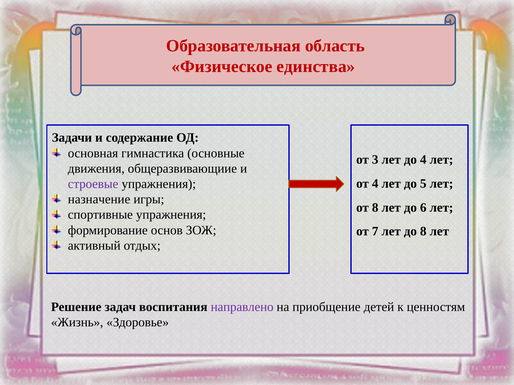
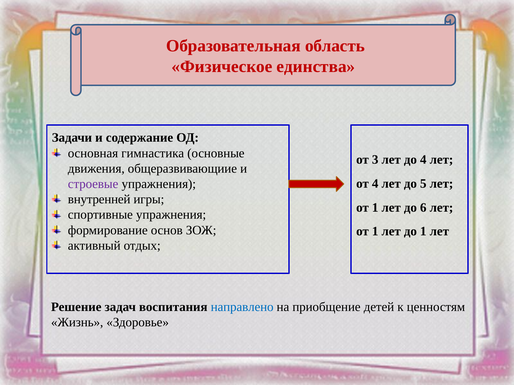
назначение: назначение -> внутренней (99, 200)
8: 8 -> 1 (375, 208)
7: 7 -> 1 (375, 232)
до 8: 8 -> 1 (423, 232)
направлено colour: purple -> blue (242, 307)
